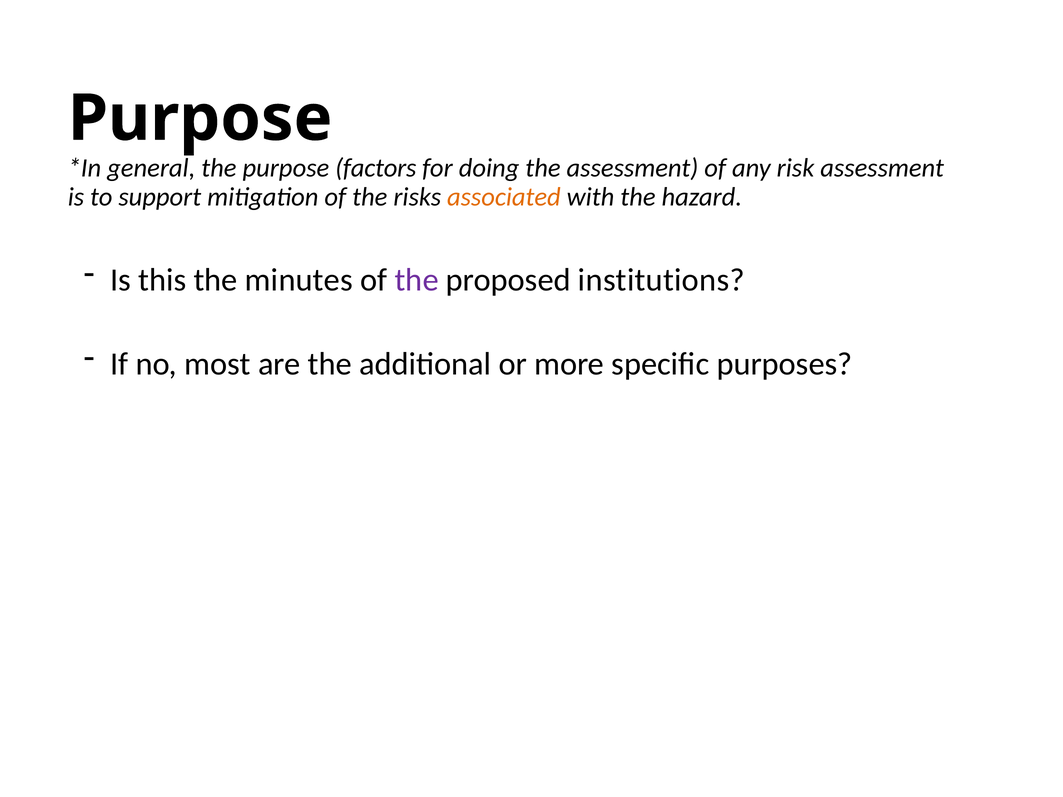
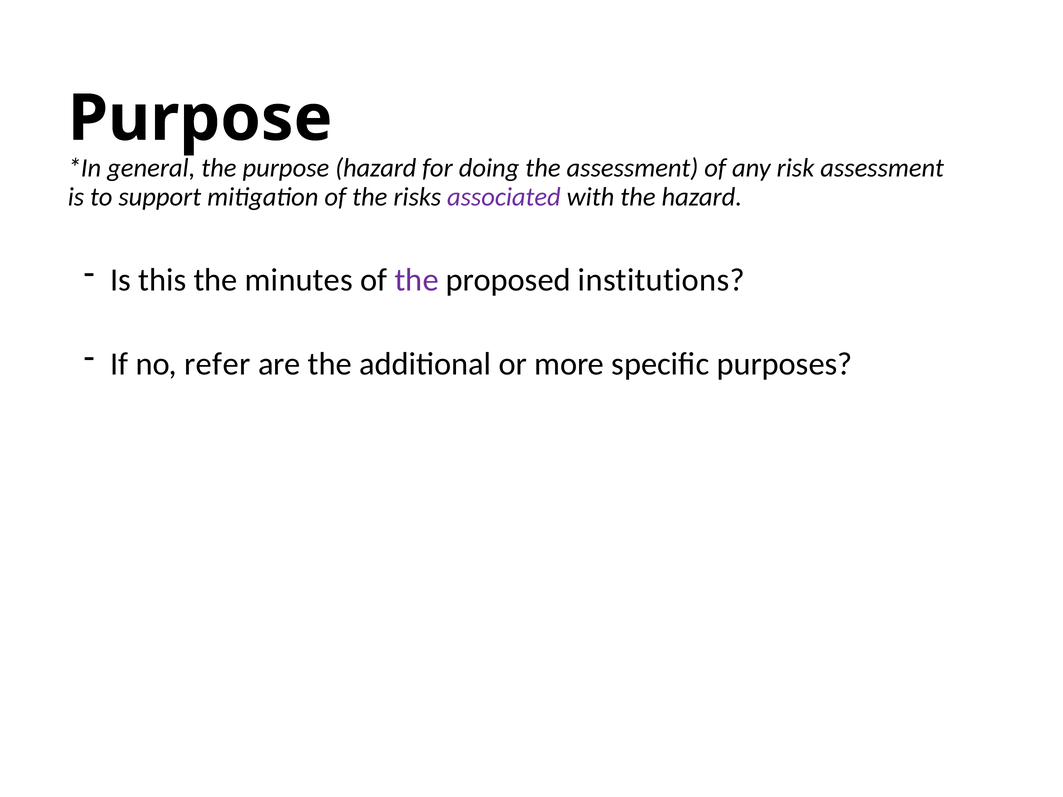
factors: factors -> hazard (376, 168)
associated colour: orange -> purple (504, 197)
most: most -> refer (217, 364)
